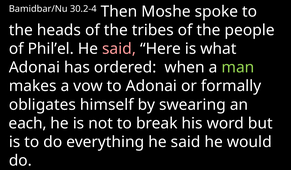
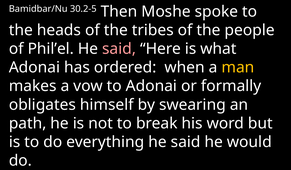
30.2-4: 30.2-4 -> 30.2-5 (83, 9)
man colour: light green -> yellow (238, 68)
each: each -> path (28, 124)
